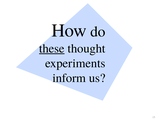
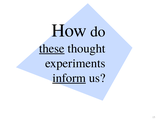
inform underline: none -> present (69, 78)
